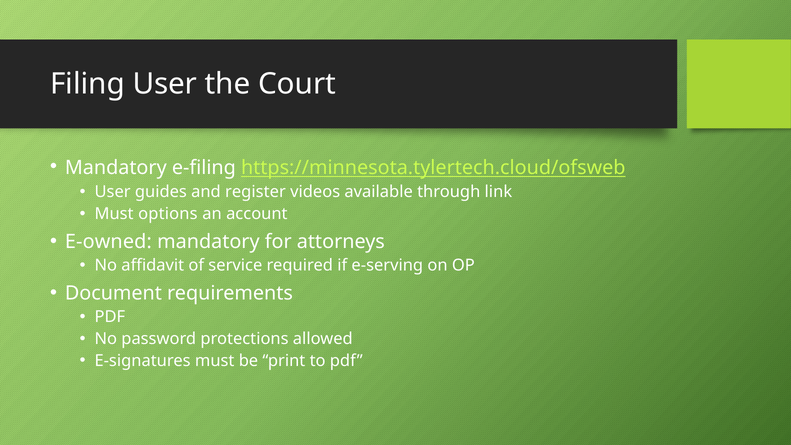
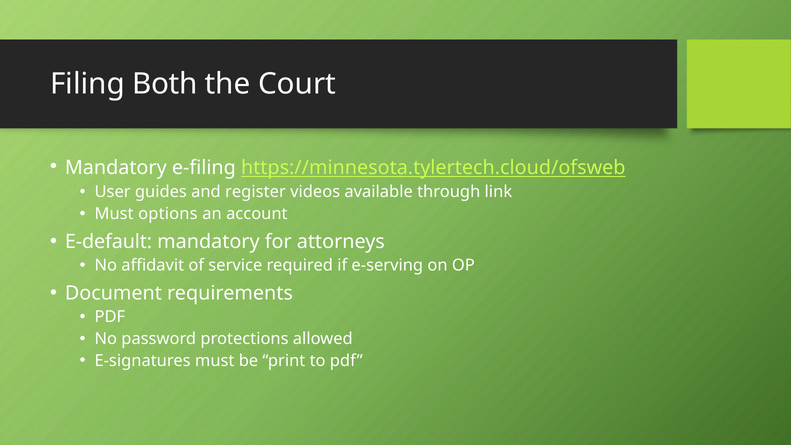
Filing User: User -> Both (165, 84)
E-owned: E-owned -> E-default (109, 242)
